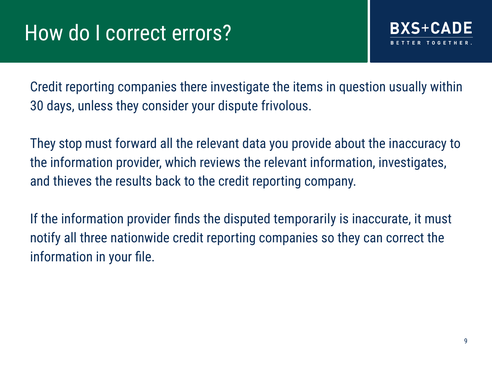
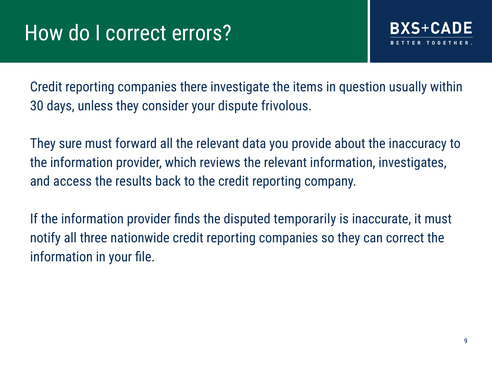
stop: stop -> sure (70, 144)
thieves: thieves -> access (73, 181)
